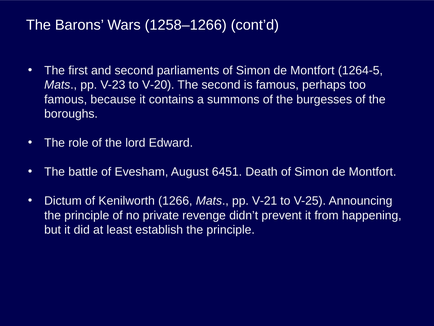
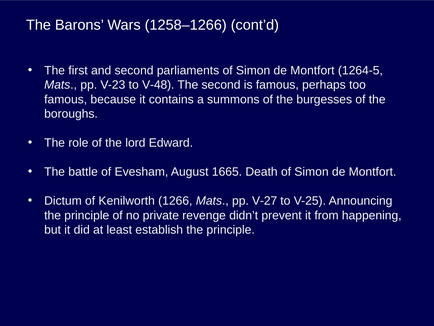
V-20: V-20 -> V-48 (158, 85)
6451: 6451 -> 1665 (227, 172)
V-21: V-21 -> V-27 (265, 201)
